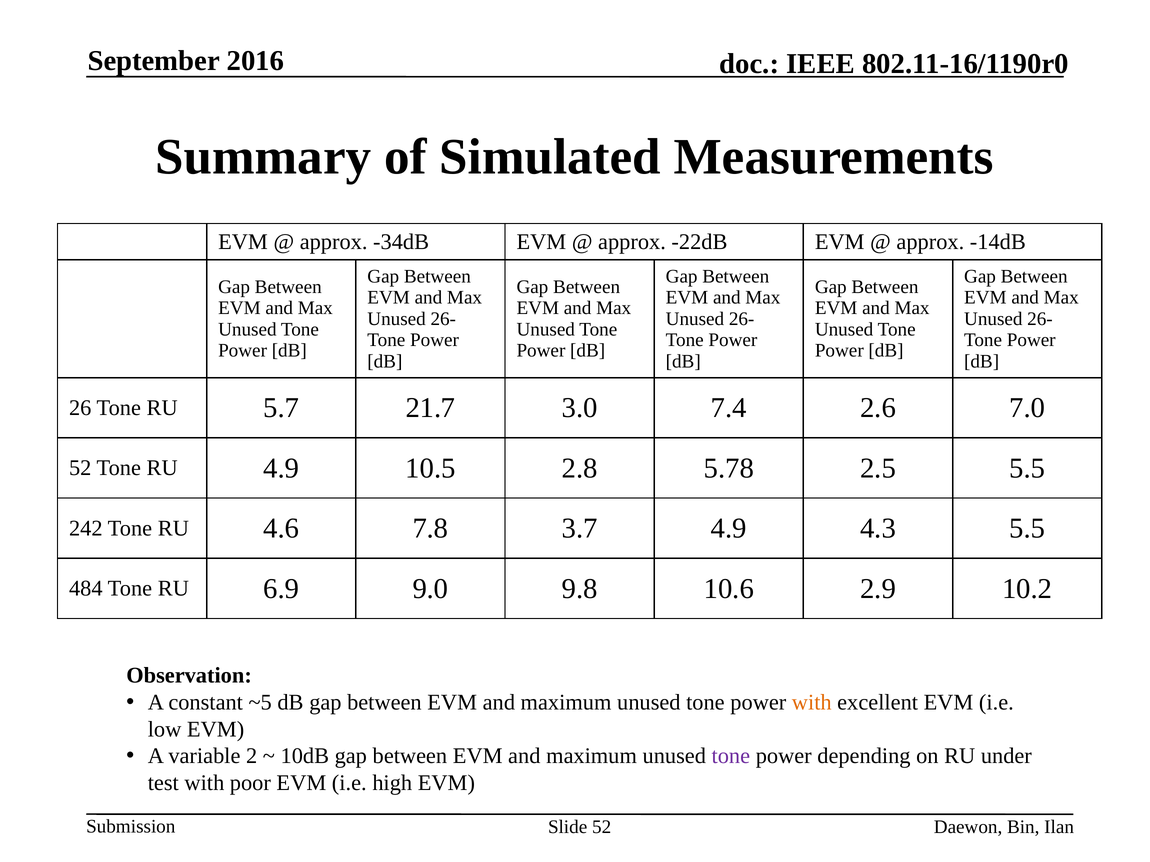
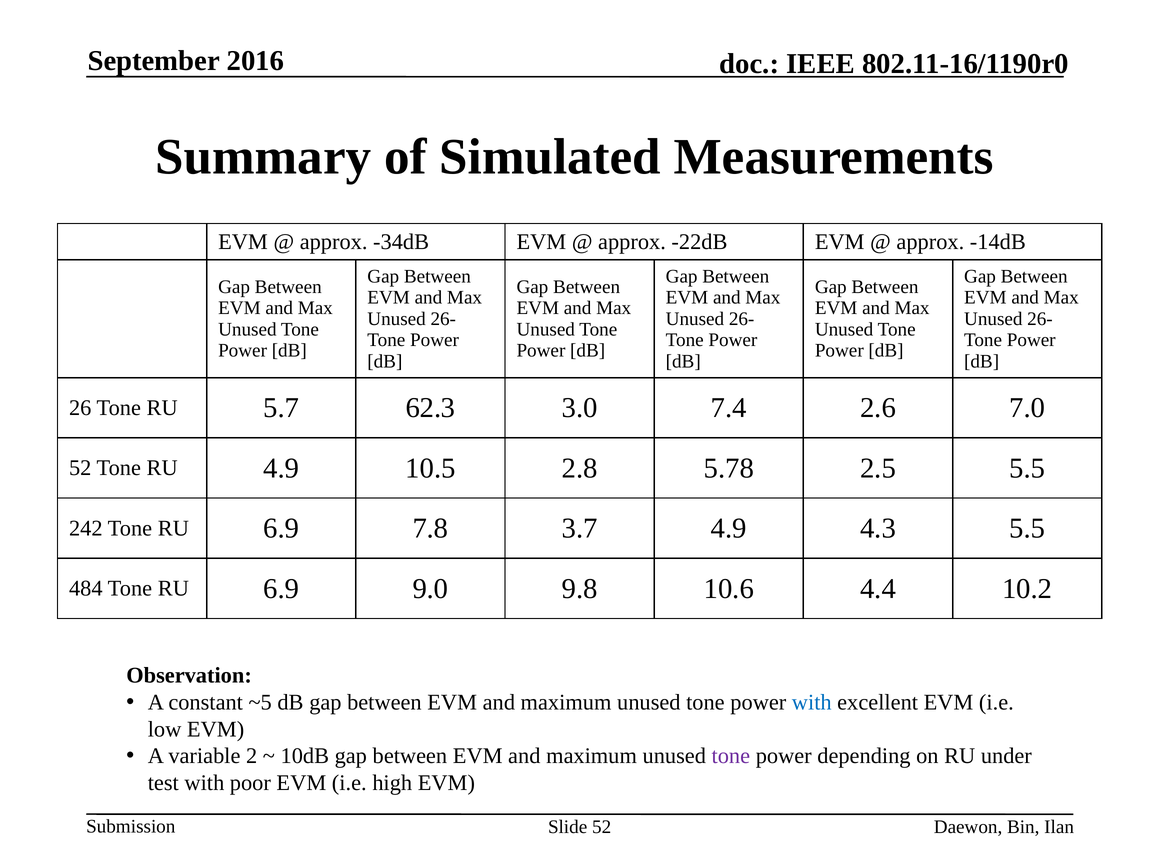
21.7: 21.7 -> 62.3 (431, 408)
242 Tone RU 4.6: 4.6 -> 6.9 (281, 529)
2.9: 2.9 -> 4.4 (878, 589)
with colour: orange -> blue (812, 703)
